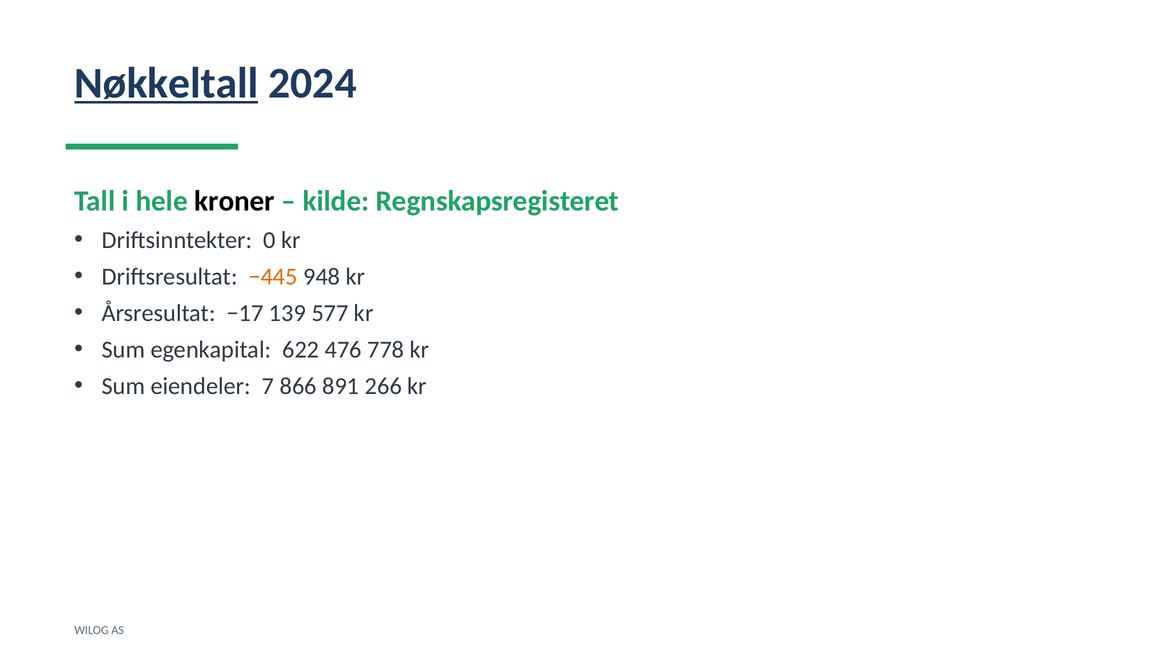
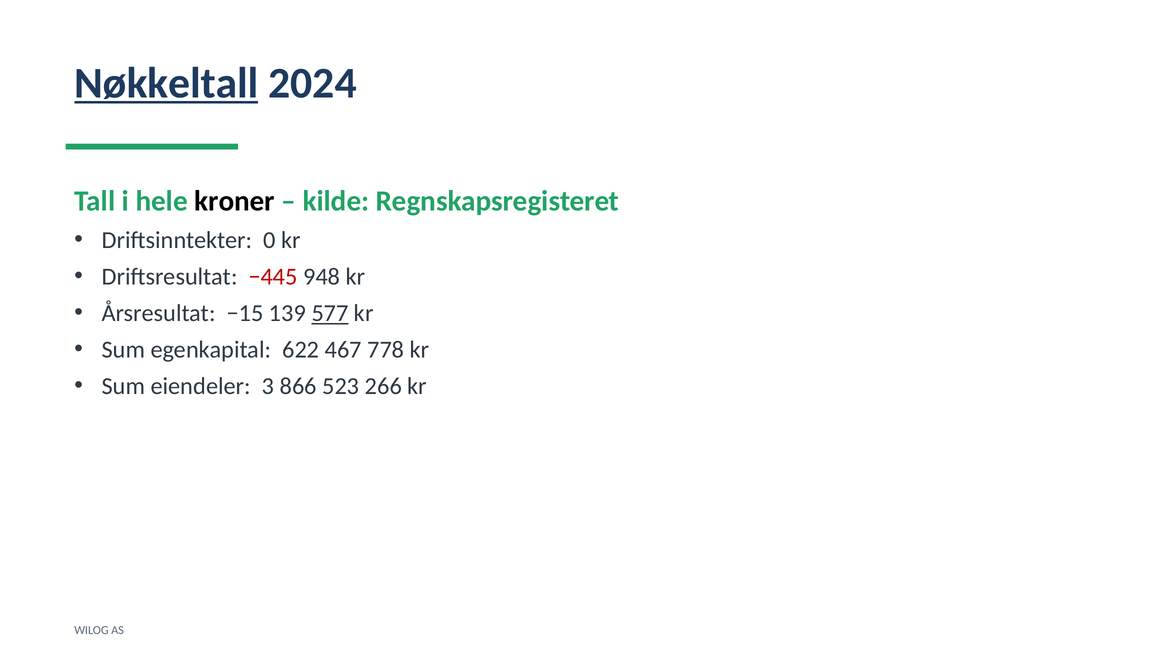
−445 colour: orange -> red (273, 277)
−17: −17 -> −15 (245, 313)
577 underline: none -> present (330, 313)
476: 476 -> 467 (343, 350)
7: 7 -> 3 (268, 386)
891: 891 -> 523 (341, 386)
